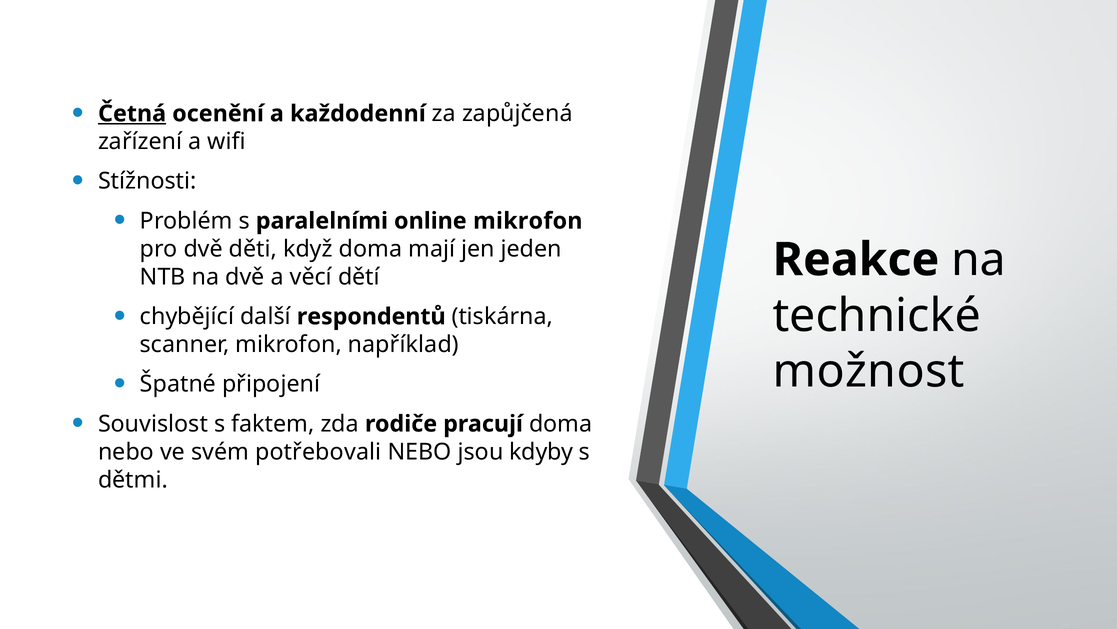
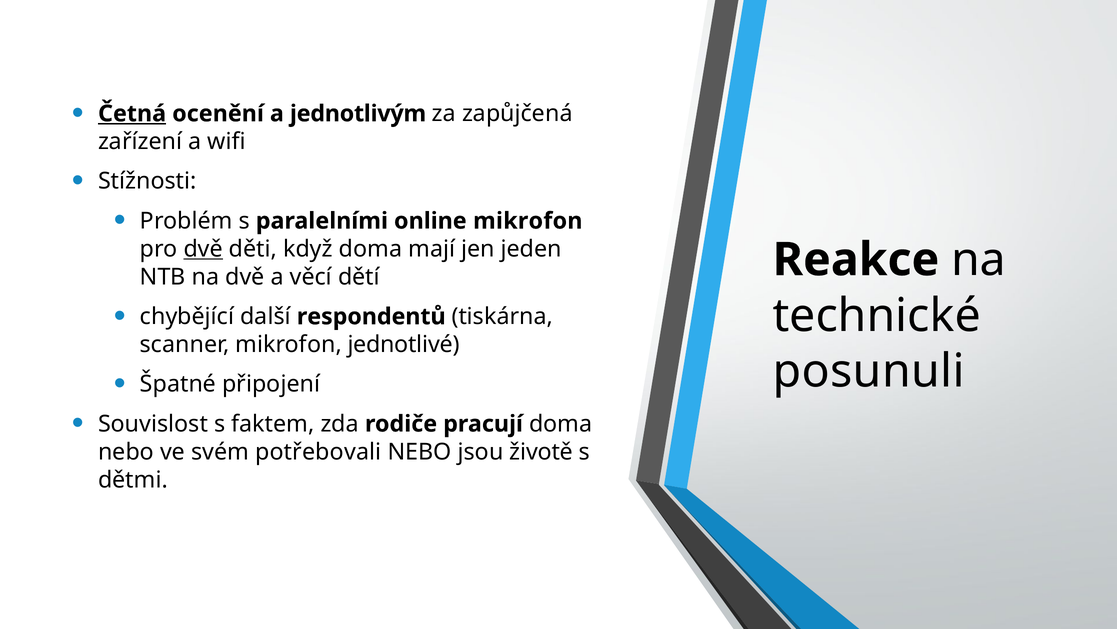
každodenní: každodenní -> jednotlivým (358, 114)
dvě underline: none -> present (203, 249)
například: například -> jednotlivé (404, 344)
možnost: možnost -> posunuli (869, 371)
kdyby: kdyby -> životě (541, 451)
